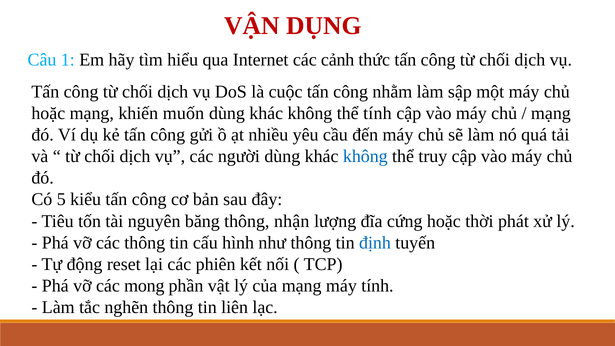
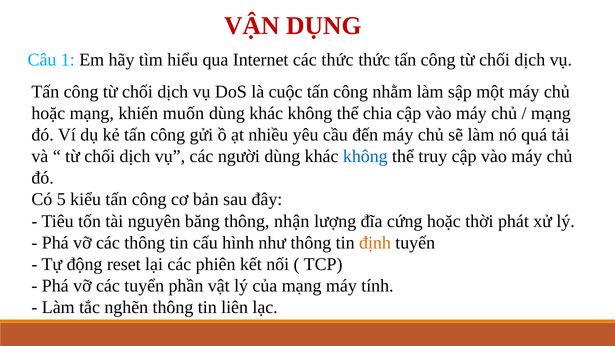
các cảnh: cảnh -> thức (337, 60)
thể tính: tính -> chia (378, 113)
định colour: blue -> orange (375, 243)
mong: mong -> tuyển (144, 286)
